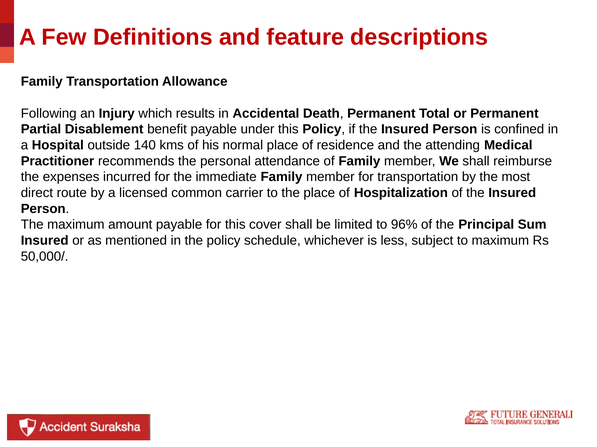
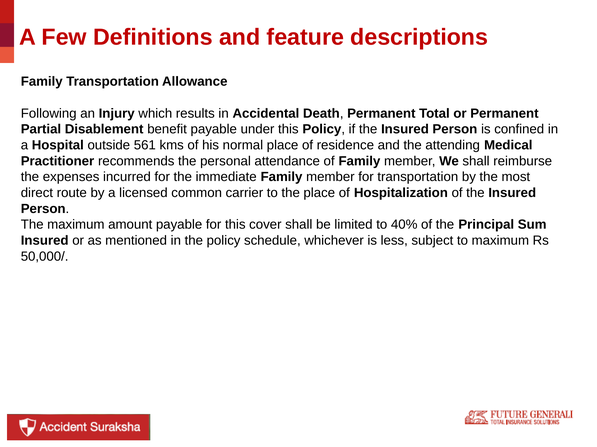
140: 140 -> 561 (145, 145)
96%: 96% -> 40% (404, 225)
